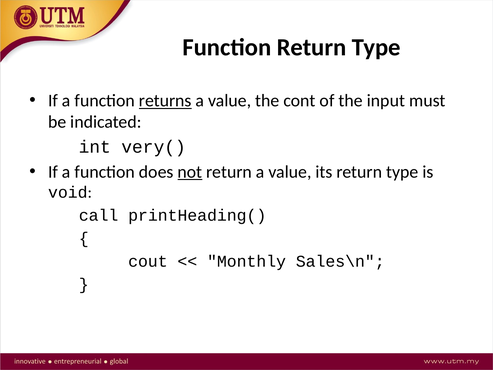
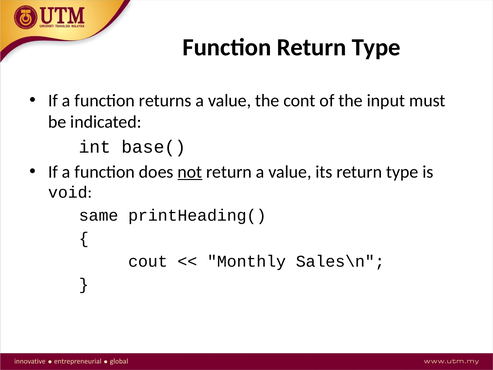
returns underline: present -> none (165, 101)
very(: very( -> base( (154, 147)
call: call -> same (99, 215)
